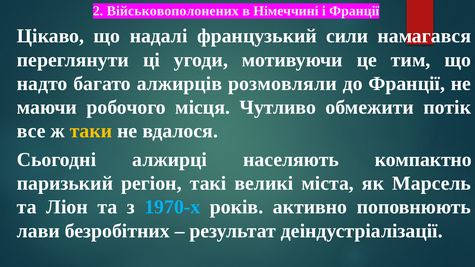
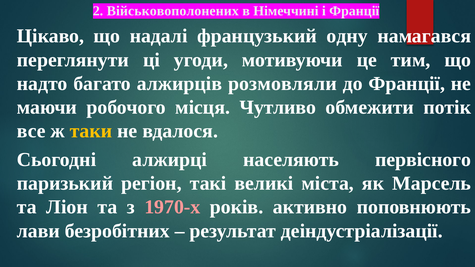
сили: сили -> одну (347, 36)
компактно: компактно -> первісного (423, 160)
1970-х colour: light blue -> pink (172, 207)
